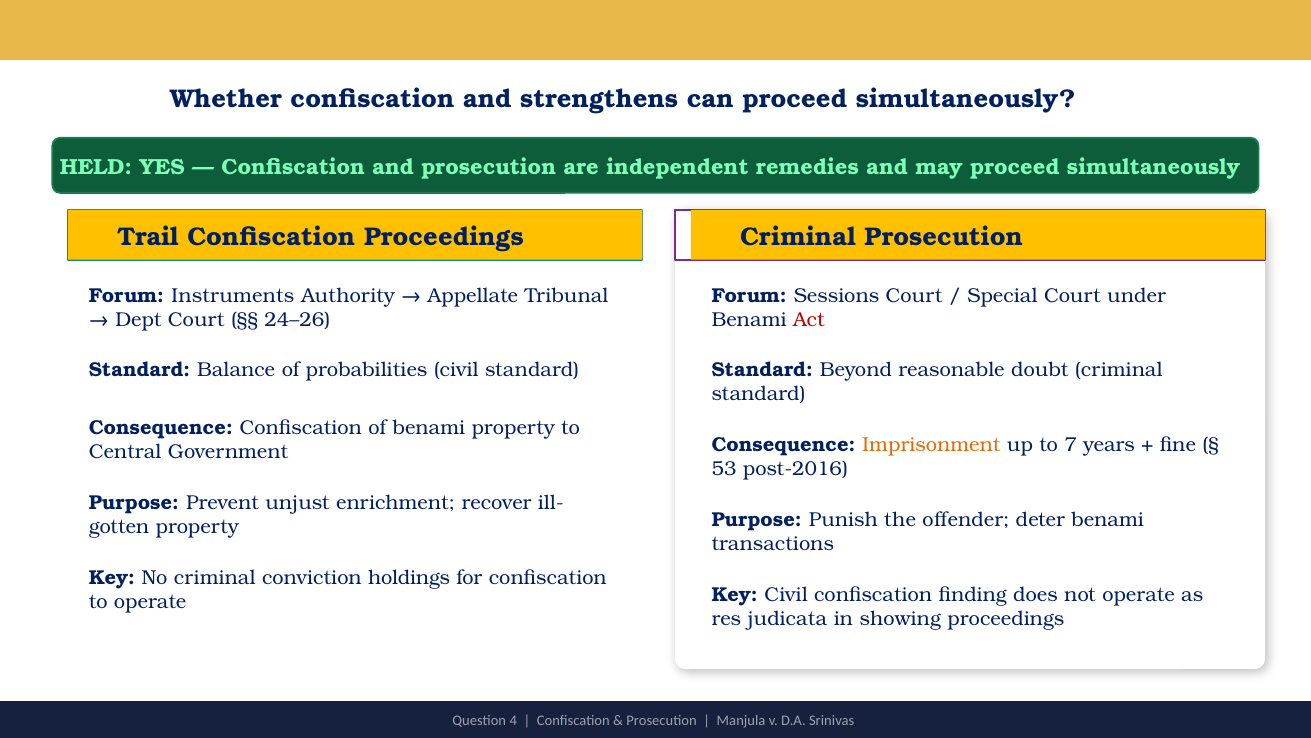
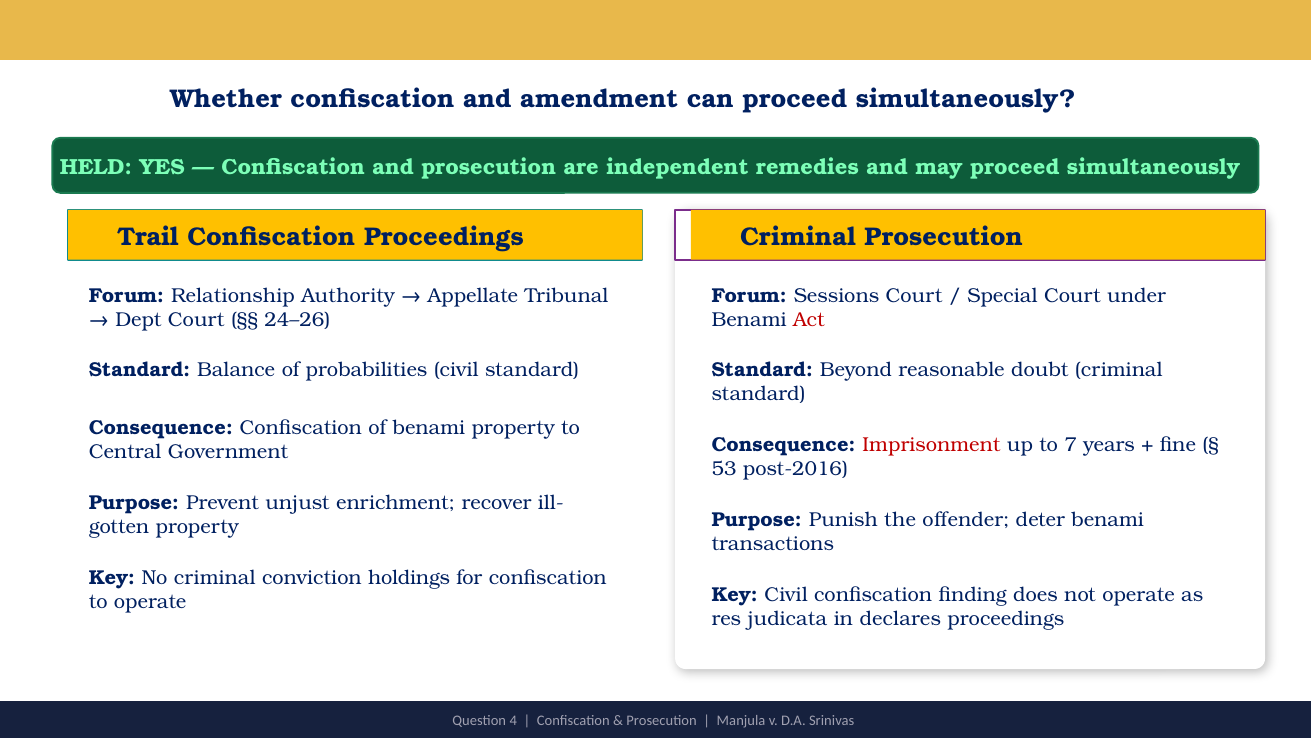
strengthens: strengthens -> amendment (599, 99)
Instruments: Instruments -> Relationship (233, 295)
Imprisonment colour: orange -> red (931, 445)
showing: showing -> declares (900, 618)
